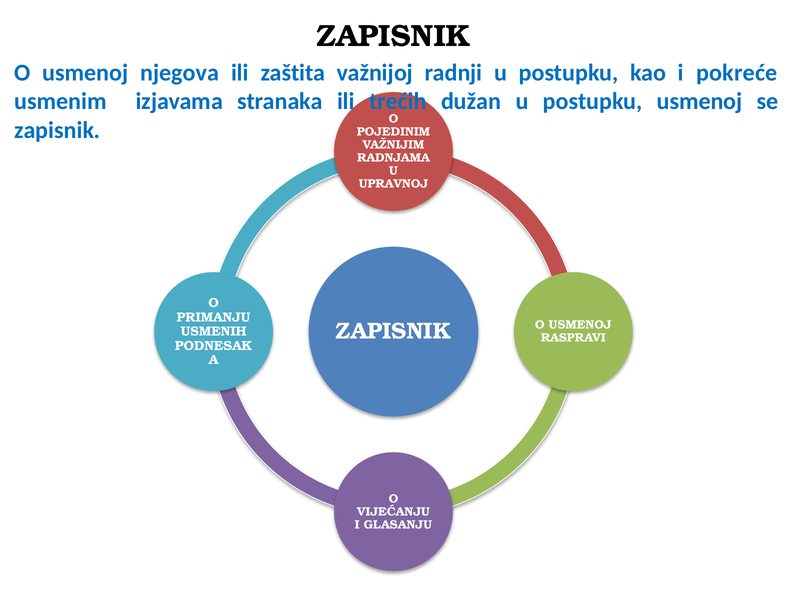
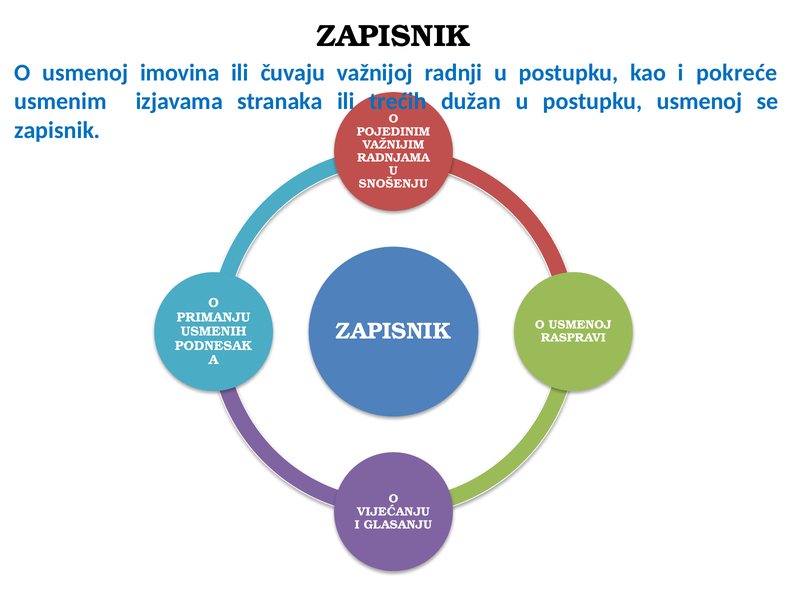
njegova: njegova -> imovina (180, 73)
zaštita: zaštita -> čuvaju (293, 73)
UPRAVNOJ: UPRAVNOJ -> SNOŠENJU (393, 184)
